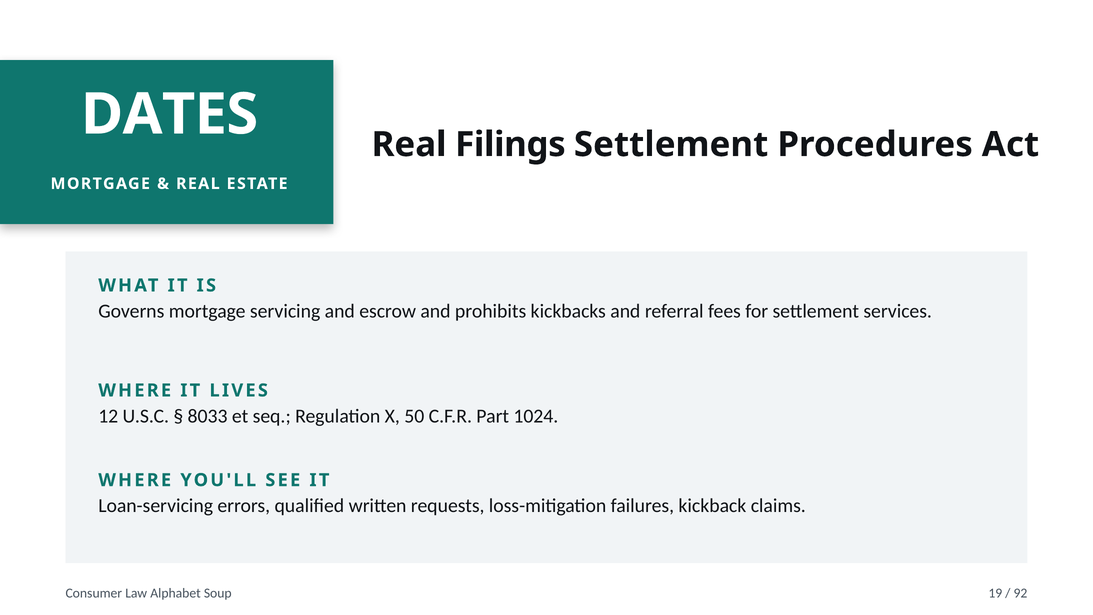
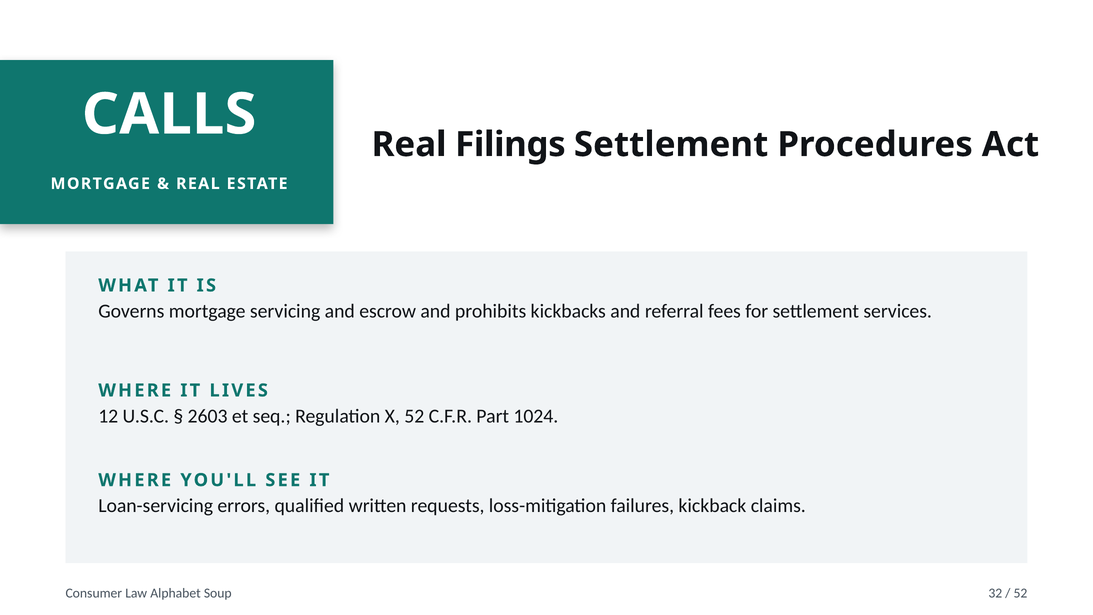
DATES: DATES -> CALLS (169, 114)
8033: 8033 -> 2603 (208, 416)
X 50: 50 -> 52 (414, 416)
19: 19 -> 32 (995, 593)
92: 92 -> 52 (1020, 593)
